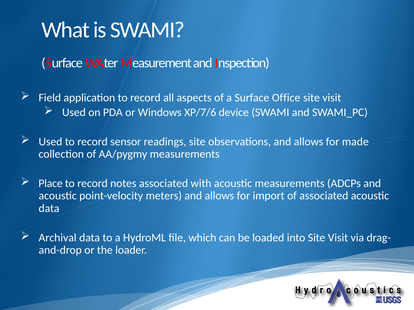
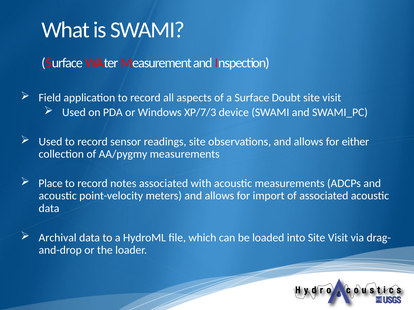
Office: Office -> Doubt (286, 98)
XP/7/6: XP/7/6 -> XP/7/3 (200, 112)
made: made -> either (355, 142)
